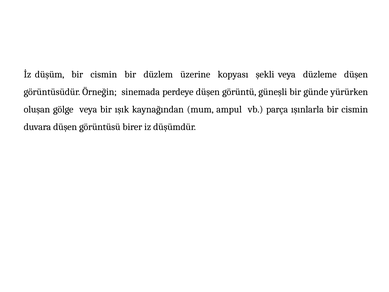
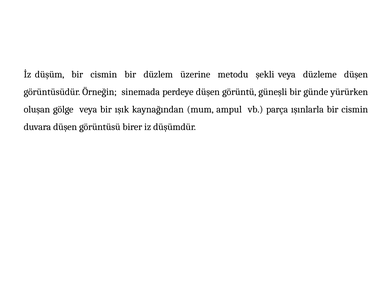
kopyası: kopyası -> metodu (233, 74)
